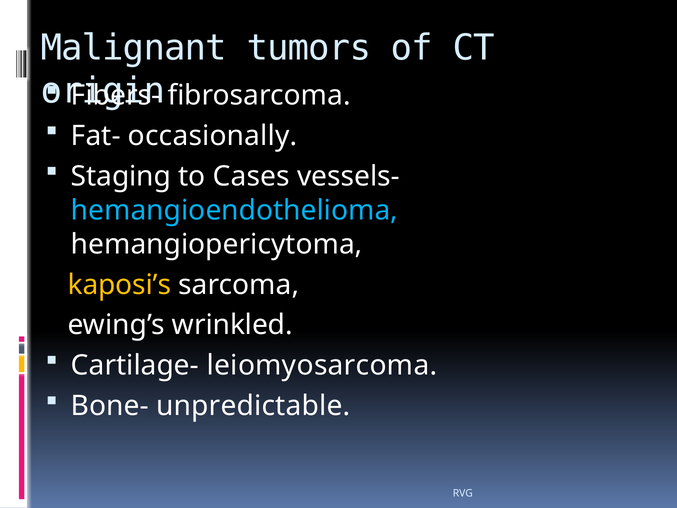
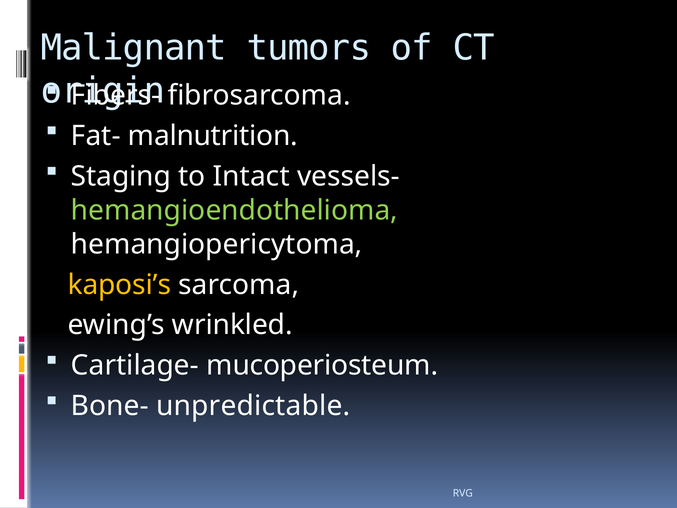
occasionally: occasionally -> malnutrition (213, 136)
Cases: Cases -> Intact (251, 176)
hemangioendothelioma colour: light blue -> light green (235, 210)
leiomyosarcoma: leiomyosarcoma -> mucoperiosteum (322, 365)
